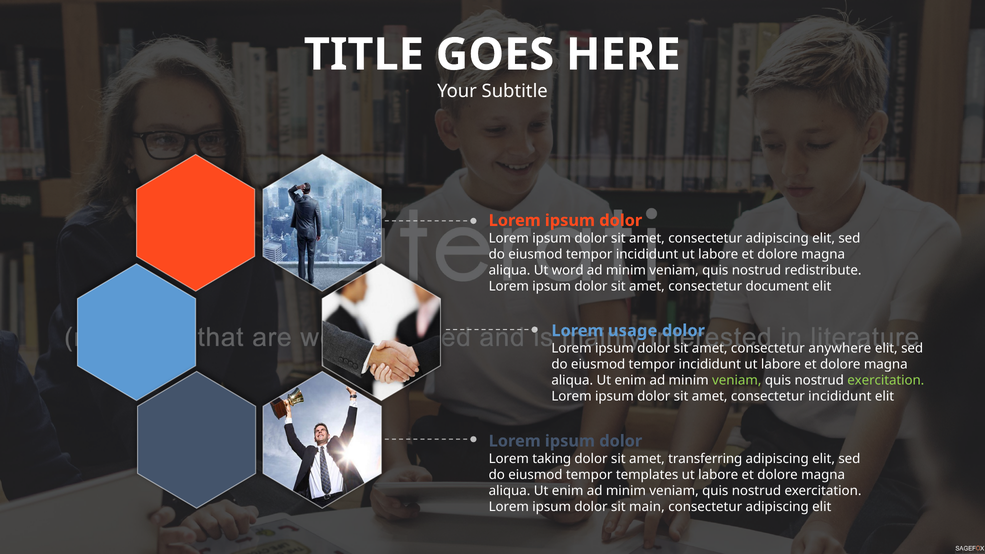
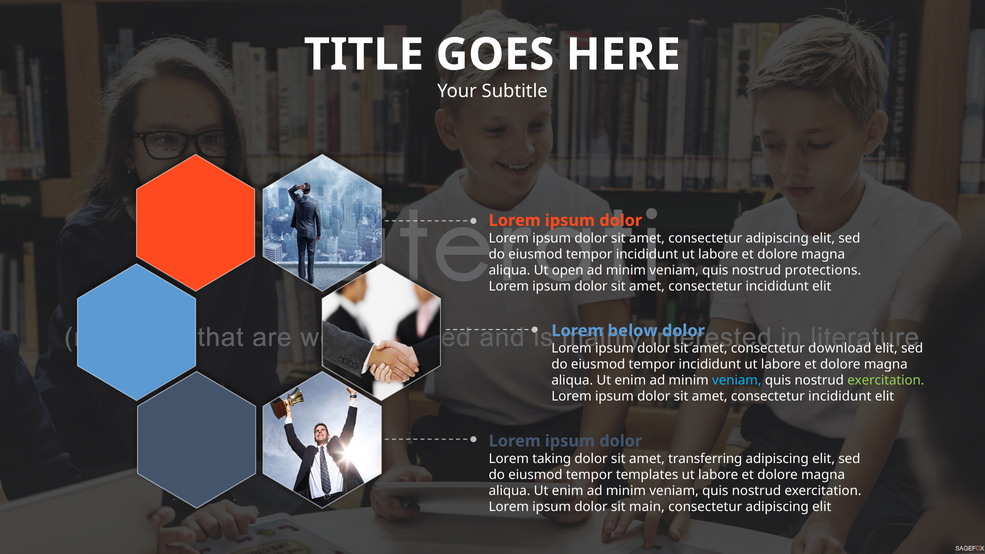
word: word -> open (568, 270)
redistribute: redistribute -> protections (823, 270)
document: document -> incididunt (777, 286)
usage: usage -> below (633, 331)
anywhere: anywhere -> download (840, 348)
veniam colour: light green -> light blue (737, 380)
